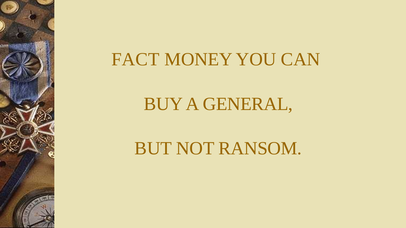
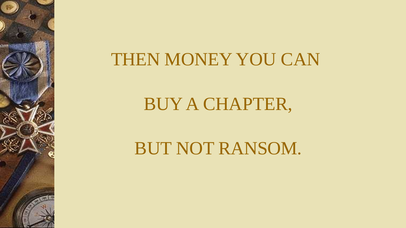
FACT: FACT -> THEN (136, 59)
GENERAL: GENERAL -> CHAPTER (248, 104)
